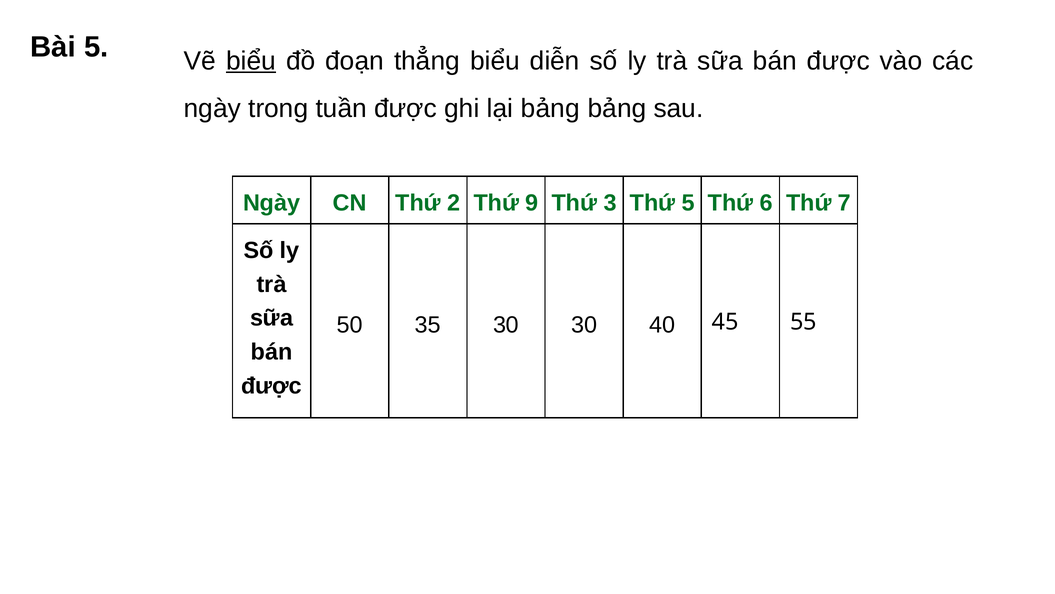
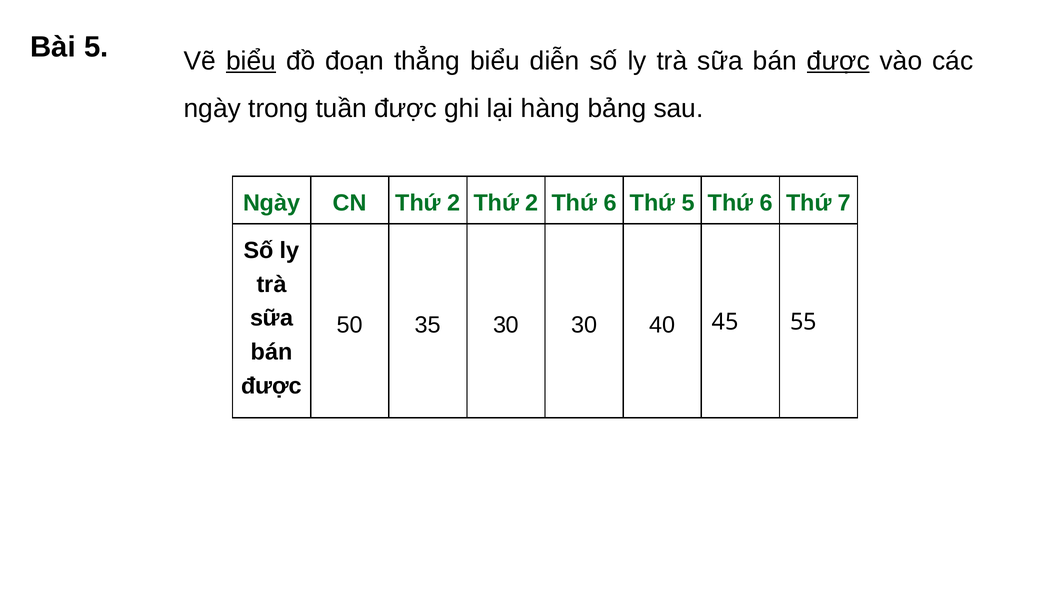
được underline: none -> present (838, 61)
lại bảng: bảng -> hàng (550, 108)
2 Thứ 9: 9 -> 2 (532, 203)
3: 3 -> 6 (610, 203)
